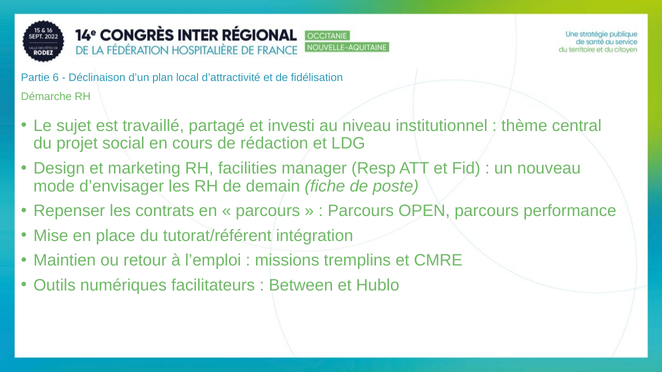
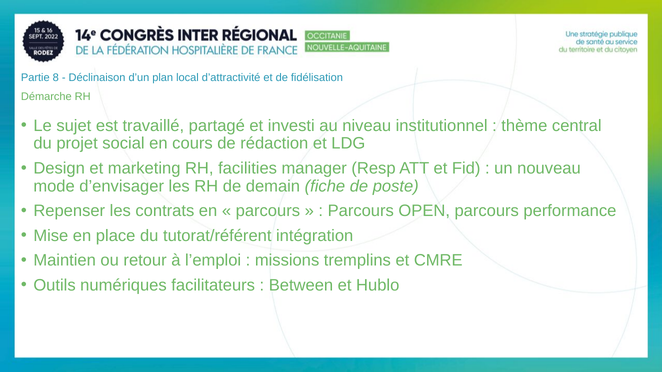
6: 6 -> 8 (56, 78)
